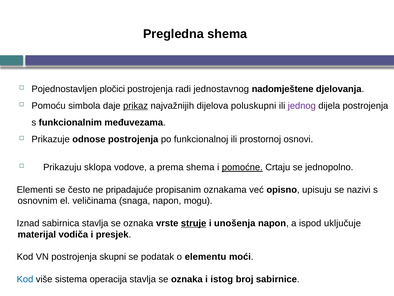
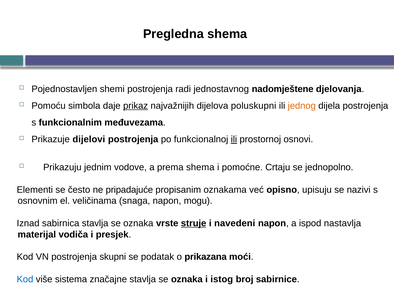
pločici: pločici -> shemi (112, 89)
jednog colour: purple -> orange (302, 106)
odnose: odnose -> dijelovi (89, 139)
ili underline: none -> present (234, 139)
sklopa: sklopa -> jednim (98, 167)
pomoćne underline: present -> none (242, 167)
unošenja: unošenja -> navedeni (235, 223)
uključuje: uključuje -> nastavlja (343, 223)
elementu: elementu -> prikazana (206, 256)
operacija: operacija -> značajne (108, 279)
